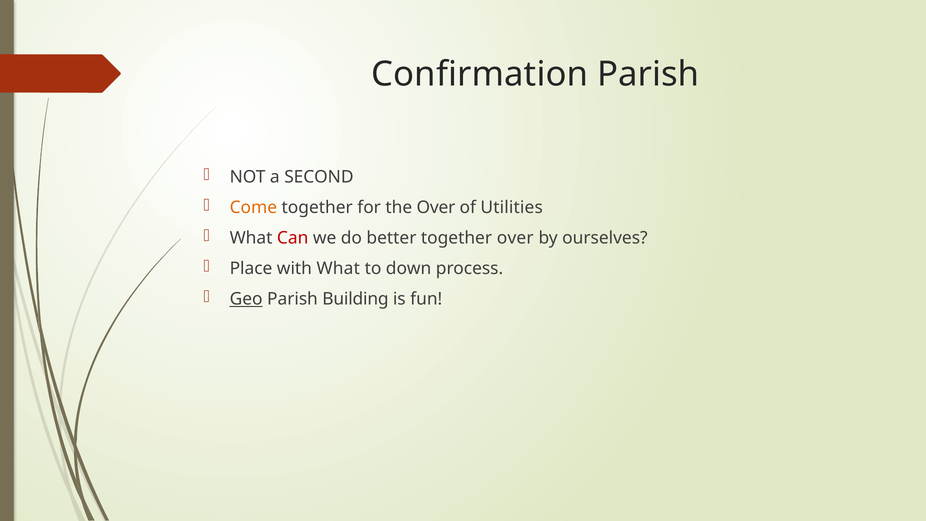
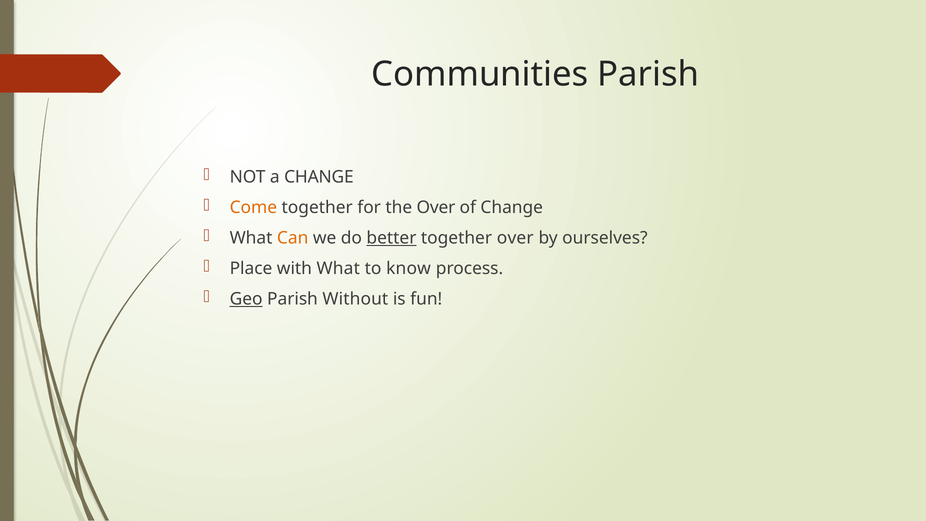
Confirmation: Confirmation -> Communities (480, 74)
a SECOND: SECOND -> CHANGE (319, 177)
of Utilities: Utilities -> Change (512, 208)
Can colour: red -> orange (293, 238)
better underline: none -> present (391, 238)
down: down -> know (409, 269)
Building: Building -> Without (355, 299)
